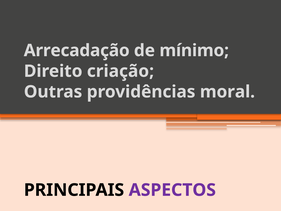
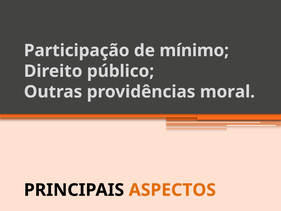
Arrecadação: Arrecadação -> Participação (77, 50)
criação: criação -> público (121, 71)
ASPECTOS colour: purple -> orange (172, 190)
